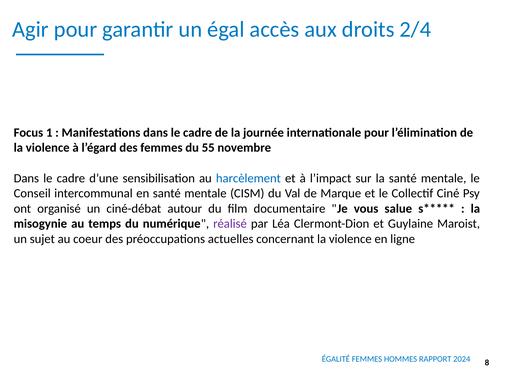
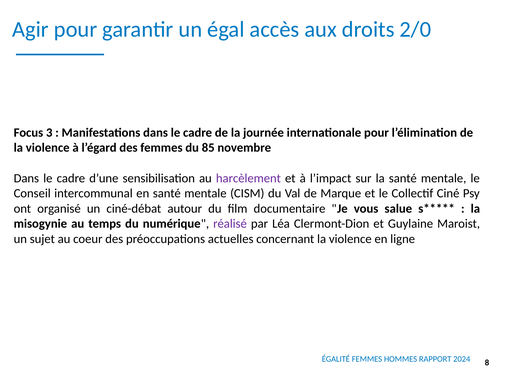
2/4: 2/4 -> 2/0 (415, 29)
1: 1 -> 3 (49, 132)
55: 55 -> 85 (208, 148)
harcèlement colour: blue -> purple (248, 178)
